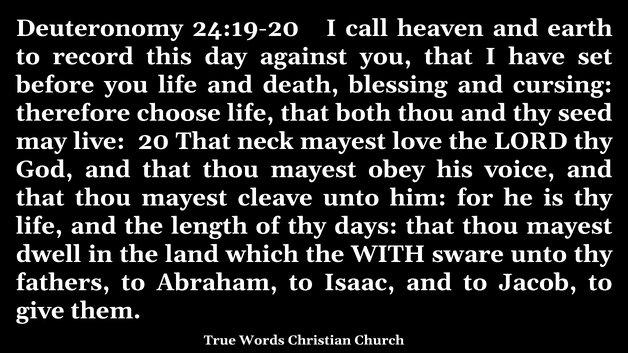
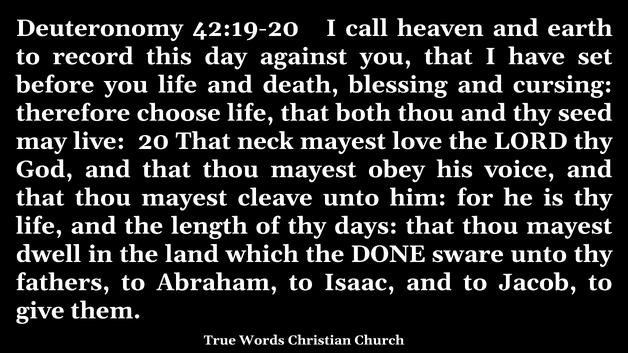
24:19-20: 24:19-20 -> 42:19-20 (246, 28)
WITH: WITH -> DONE (388, 254)
